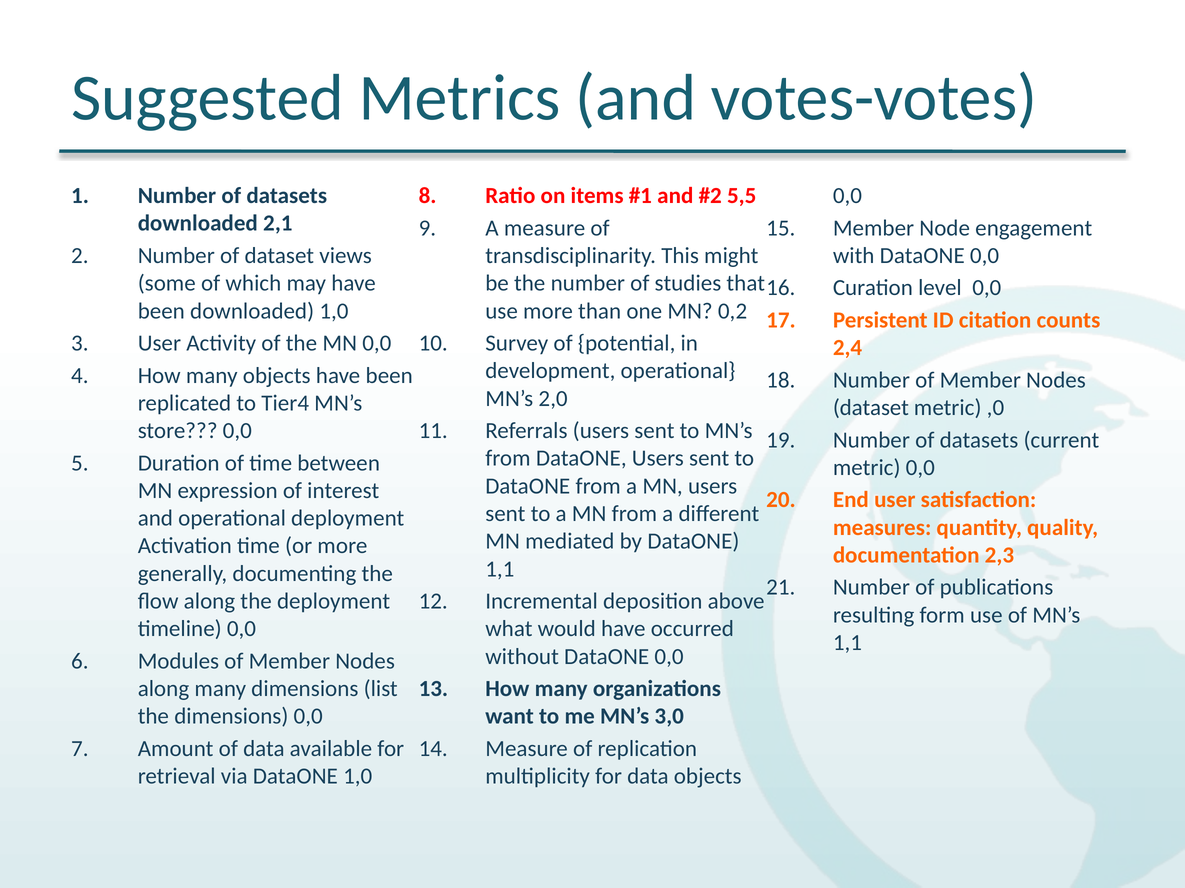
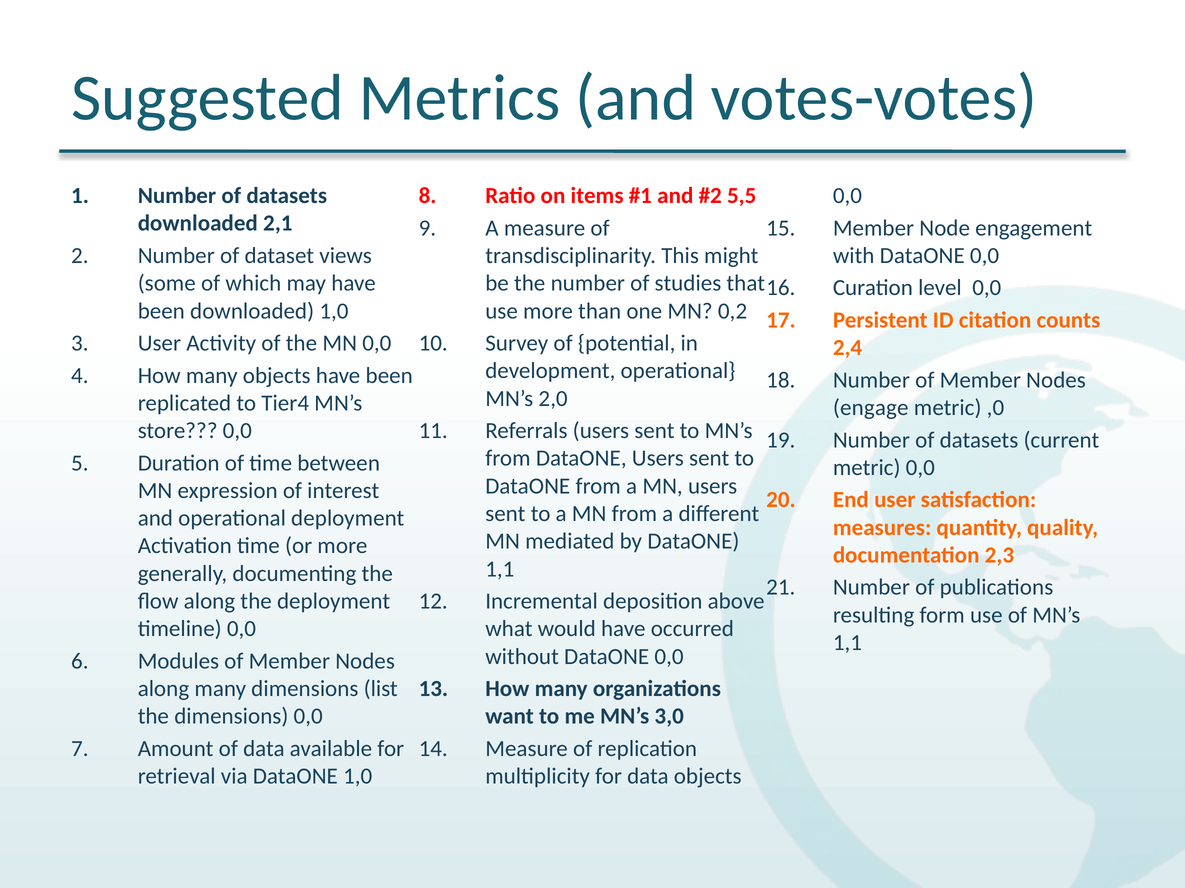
dataset: dataset -> engage (871, 408)
